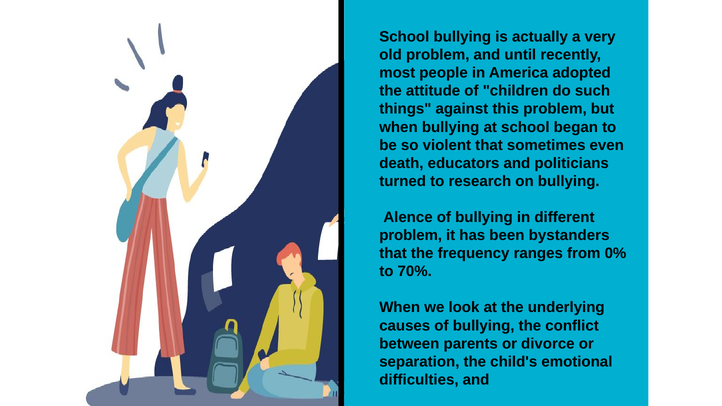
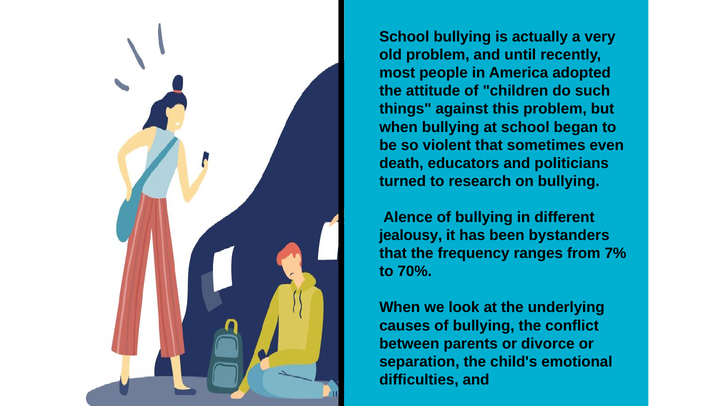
problem: problem -> jealousy (411, 235)
0%: 0% -> 7% (615, 253)
